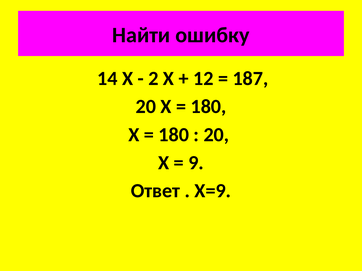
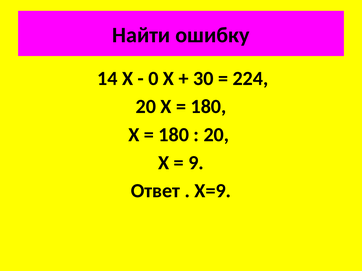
2: 2 -> 0 (153, 79)
12: 12 -> 30 (203, 79)
187: 187 -> 224 (250, 79)
